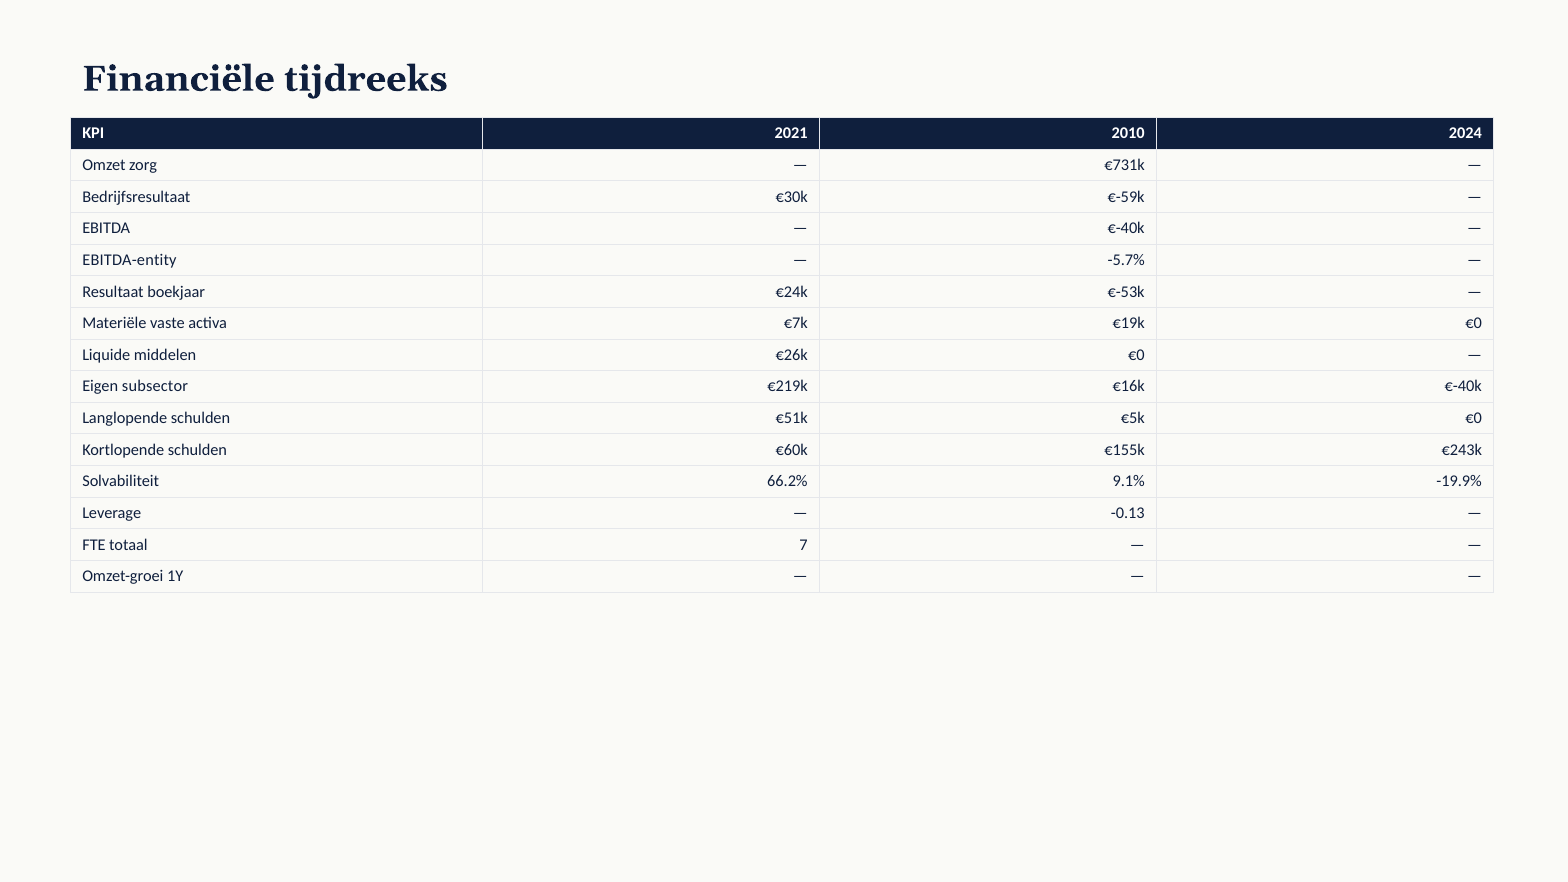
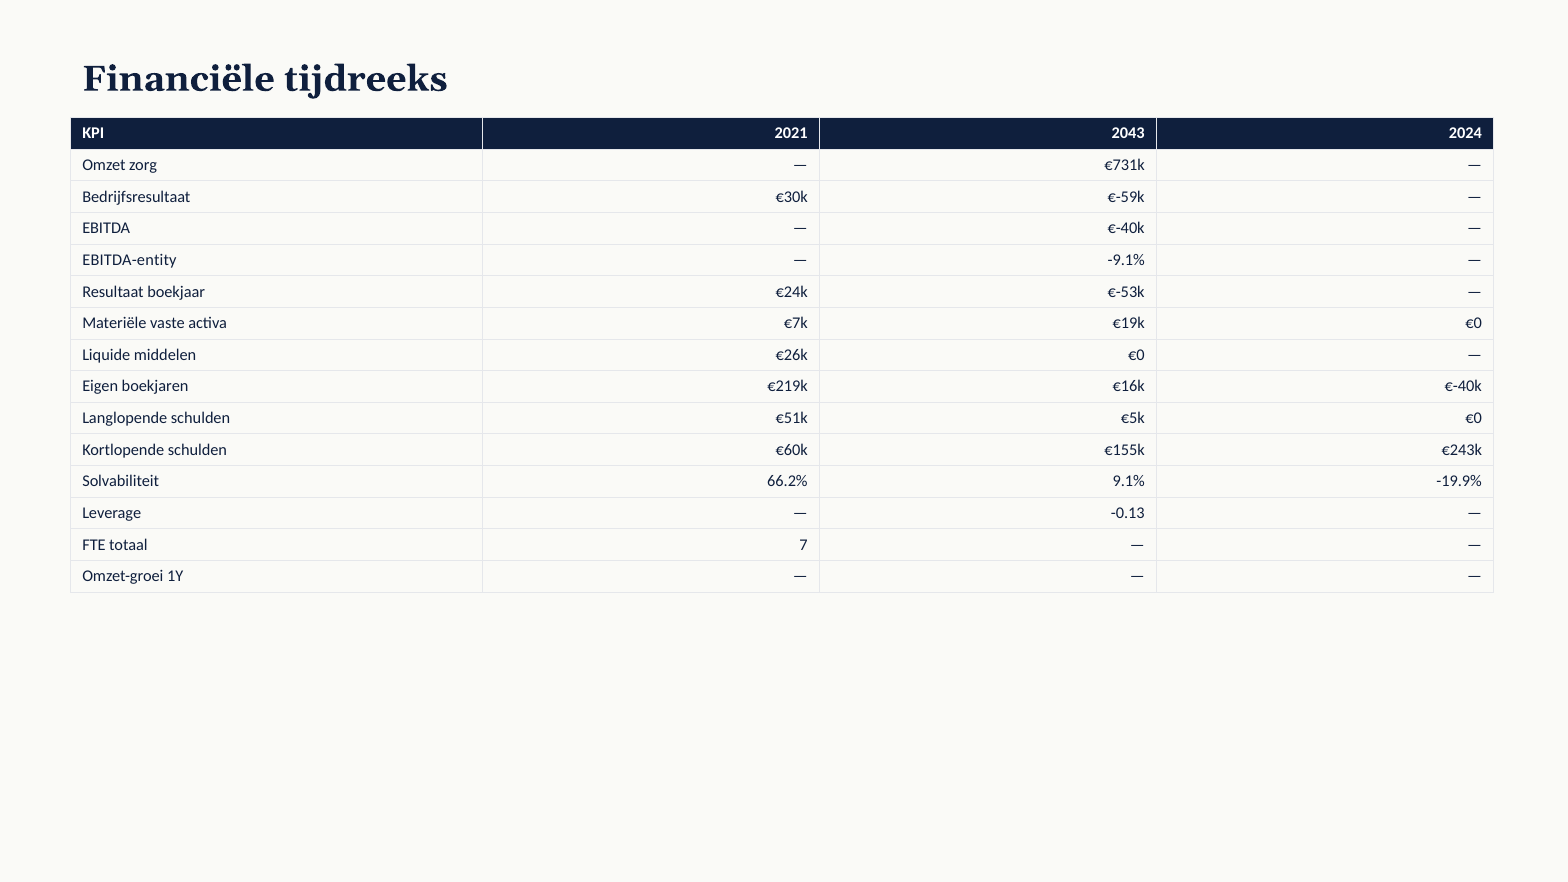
2010: 2010 -> 2043 (1128, 134)
-5.7%: -5.7% -> -9.1% (1126, 260)
subsector: subsector -> boekjaren (155, 387)
